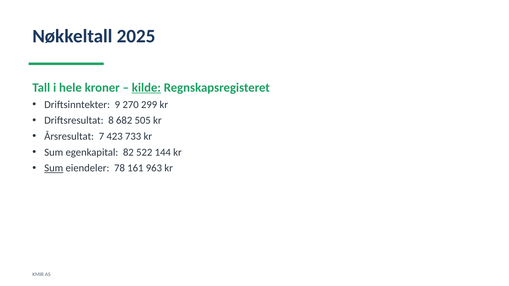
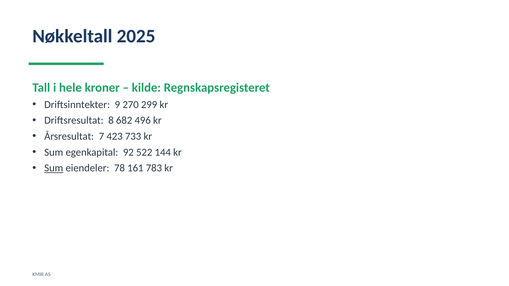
kilde underline: present -> none (146, 88)
505: 505 -> 496 (143, 121)
82: 82 -> 92 (128, 152)
963: 963 -> 783 (154, 168)
